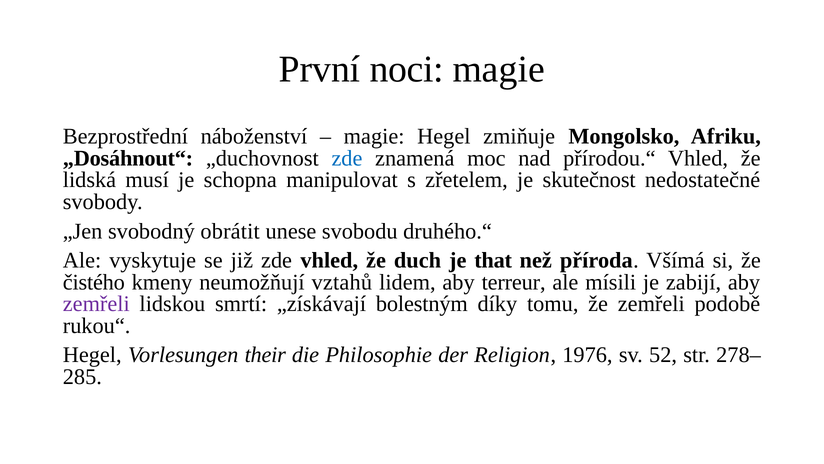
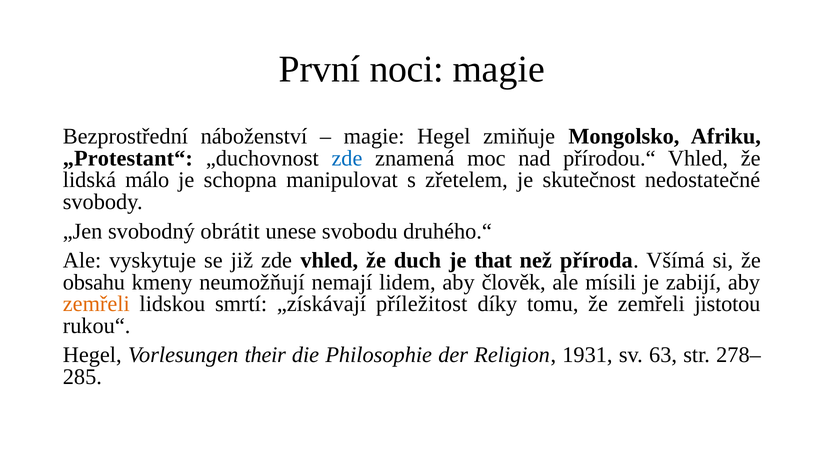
„Dosáhnout“: „Dosáhnout“ -> „Protestant“ (128, 158)
musí: musí -> málo (147, 180)
čistého: čistého -> obsahu (94, 282)
vztahů: vztahů -> nemají (342, 282)
terreur: terreur -> člověk (514, 282)
zemřeli colour: purple -> orange (96, 304)
bolestným: bolestným -> příležitost (422, 304)
podobě: podobě -> jistotou (727, 304)
1976: 1976 -> 1931 (587, 355)
52: 52 -> 63 (663, 355)
